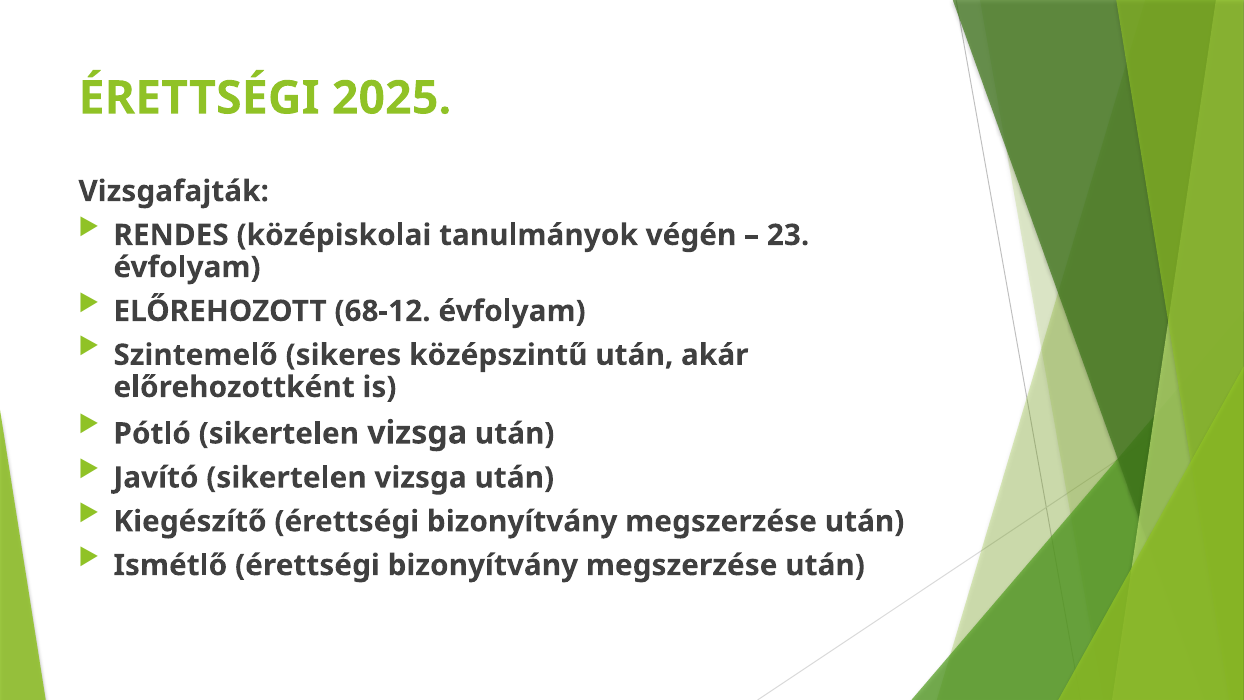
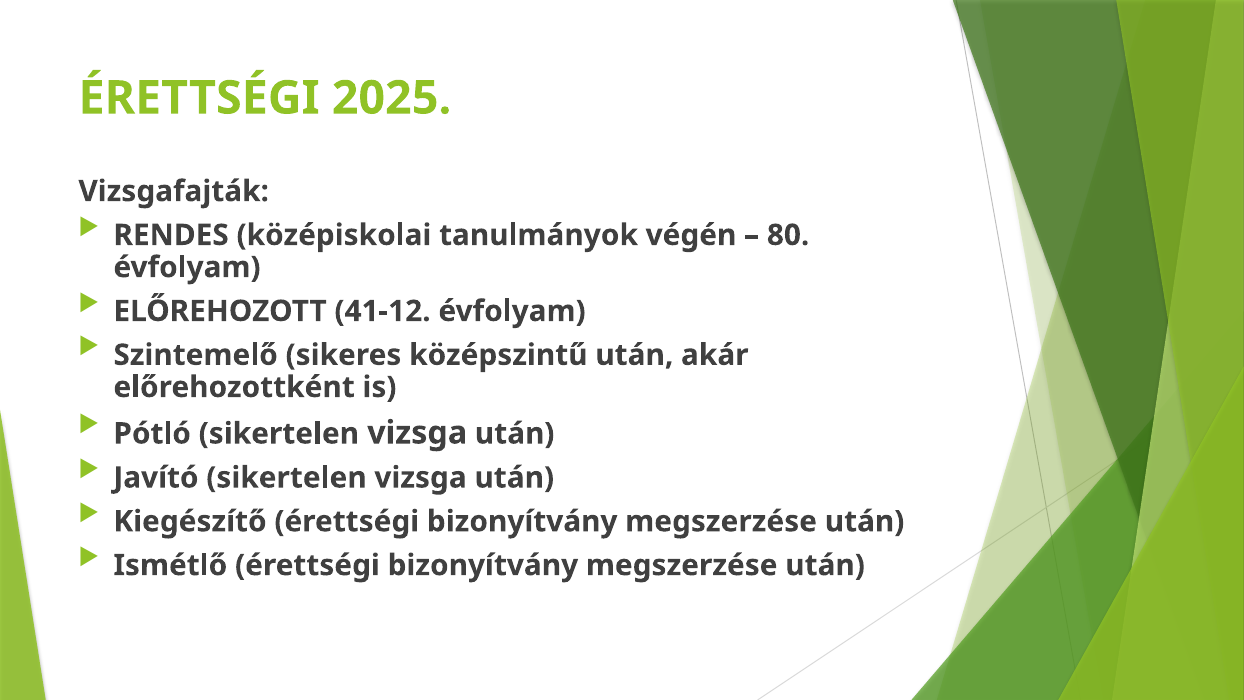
23: 23 -> 80 (788, 235)
68-12: 68-12 -> 41-12 (383, 311)
